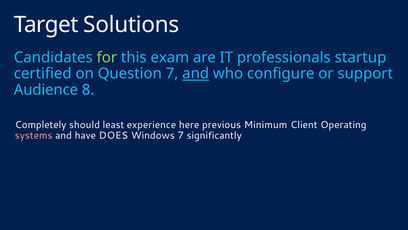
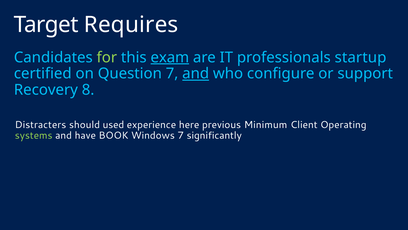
Solutions: Solutions -> Requires (131, 25)
exam underline: none -> present (170, 57)
Audience: Audience -> Recovery (46, 90)
Completely: Completely -> Distracters (41, 124)
least: least -> used (113, 124)
systems colour: pink -> light green (34, 135)
DOES: DOES -> BOOK (114, 135)
